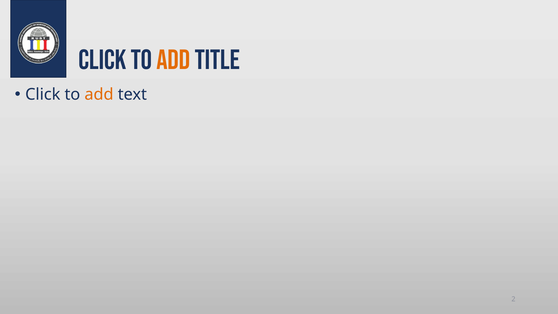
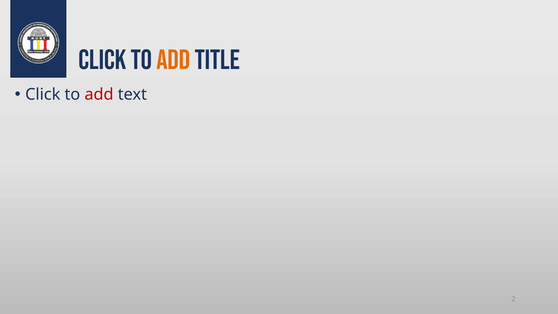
add colour: orange -> red (99, 94)
